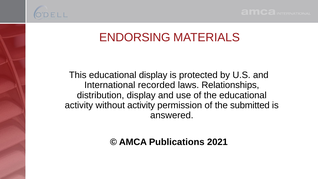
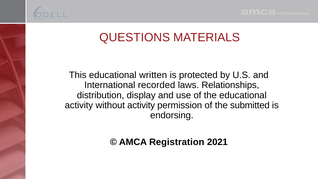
ENDORSING: ENDORSING -> QUESTIONS (135, 37)
educational display: display -> written (153, 75)
answered: answered -> endorsing (172, 115)
Publications: Publications -> Registration (177, 142)
